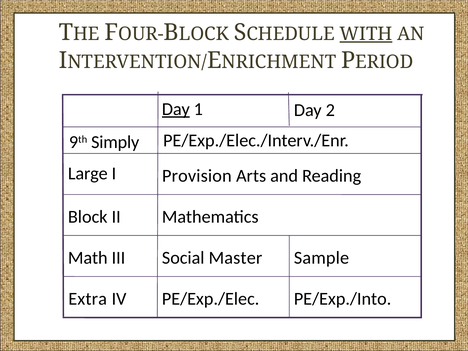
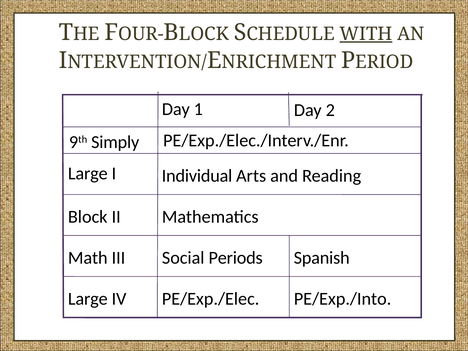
Day underline: present -> none (176, 109)
Provision: Provision -> Individual (197, 176)
Master: Master -> Periods (236, 258)
Sample: Sample -> Spanish (322, 258)
Extra: Extra -> Large (88, 299)
